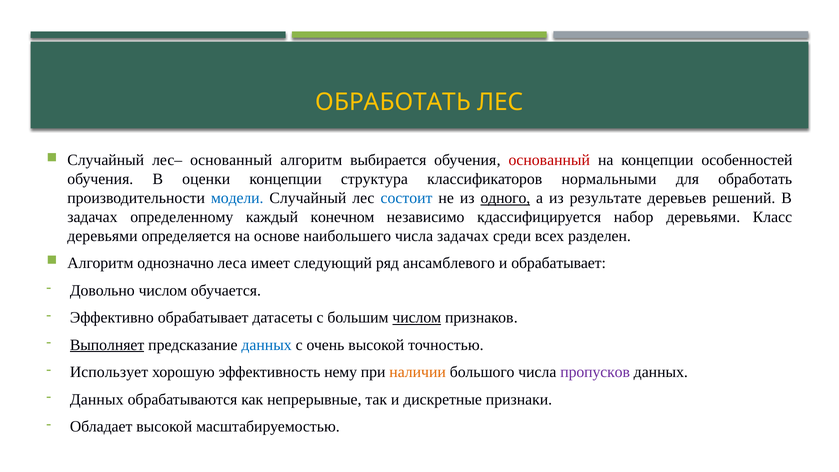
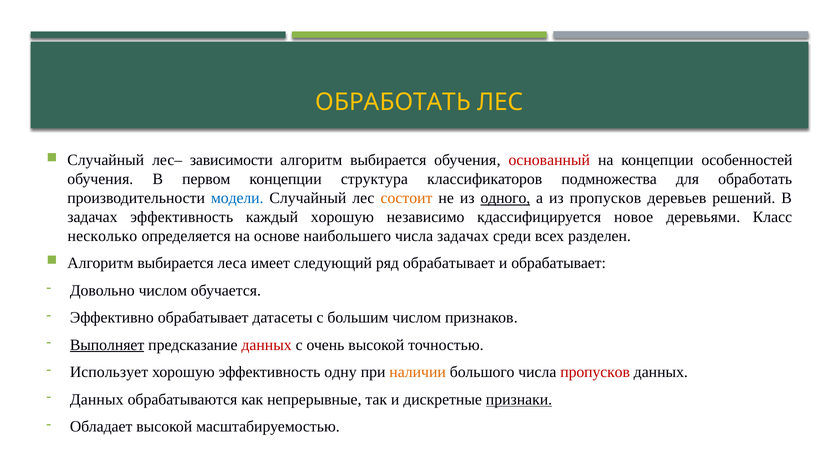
лес– основанный: основанный -> зависимости (231, 160)
оценки: оценки -> первом (206, 179)
нормальными: нормальными -> подмножества (609, 179)
состоит colour: blue -> orange (407, 198)
из результате: результате -> пропусков (606, 198)
задачах определенному: определенному -> эффективность (182, 217)
каждый конечном: конечном -> хорошую (342, 217)
набор: набор -> новое (634, 217)
деревьями: деревьями -> несколько (102, 236)
однозначно: однозначно -> выбирается (176, 263)
ряд ансамблевого: ансамблевого -> обрабатывает (449, 263)
числом underline: present -> none (417, 318)
данных colour: blue -> red (267, 345)
нему: нему -> одну (341, 372)
пропусков colour: purple -> red (595, 372)
признаки underline: none -> present (519, 399)
